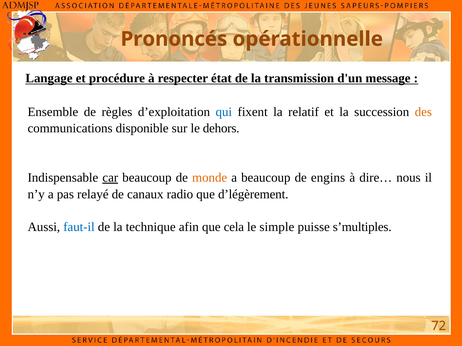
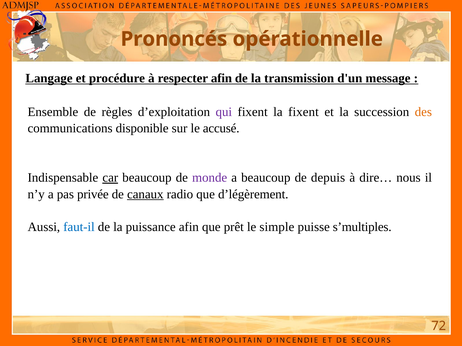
respecter état: état -> afin (221, 78)
qui colour: blue -> purple (224, 112)
la relatif: relatif -> fixent (303, 112)
dehors: dehors -> accusé (221, 129)
monde colour: orange -> purple (210, 178)
engins: engins -> depuis (328, 178)
relayé: relayé -> privée (93, 194)
canaux underline: none -> present (145, 194)
technique: technique -> puissance (151, 227)
cela: cela -> prêt (234, 227)
